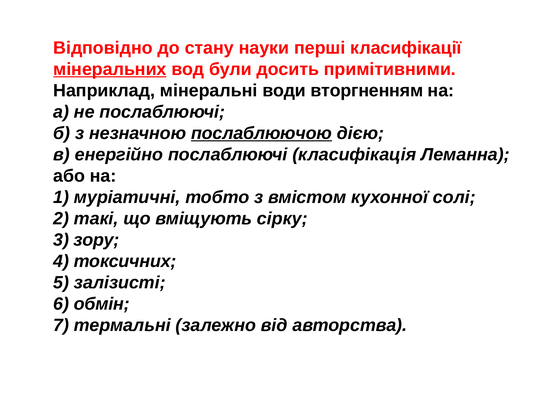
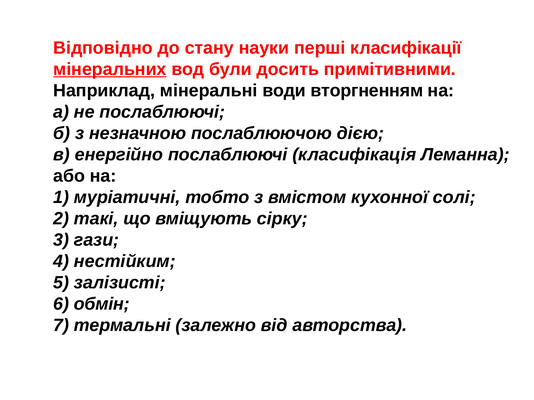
послаблюючою underline: present -> none (262, 133)
зору: зору -> гази (97, 240)
токсичних: токсичних -> нестійким (125, 262)
